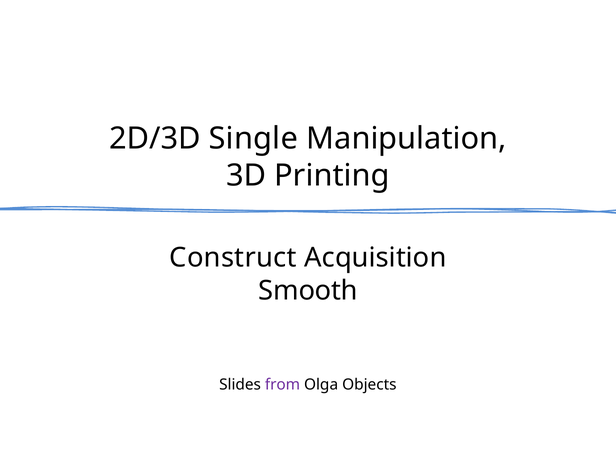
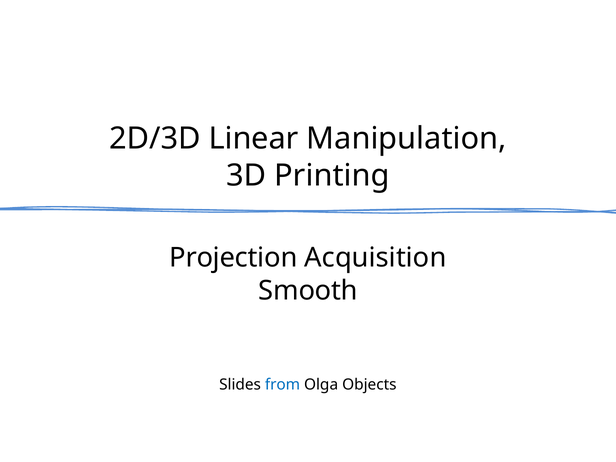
Single: Single -> Linear (254, 138)
Construct: Construct -> Projection (233, 258)
from colour: purple -> blue (283, 385)
